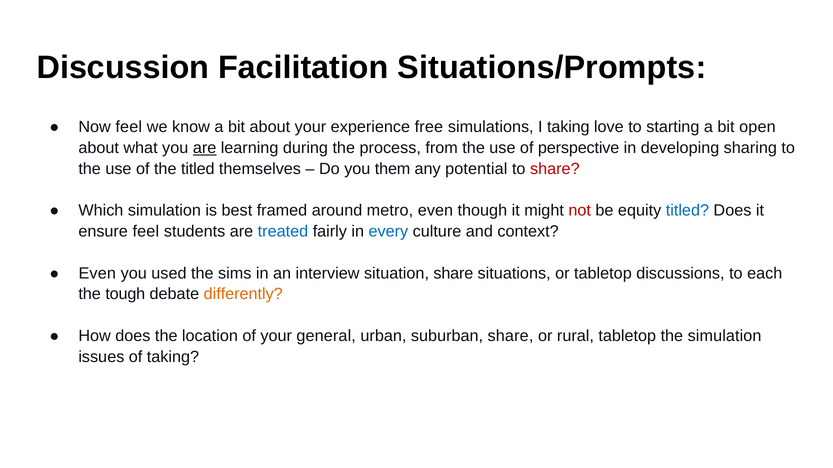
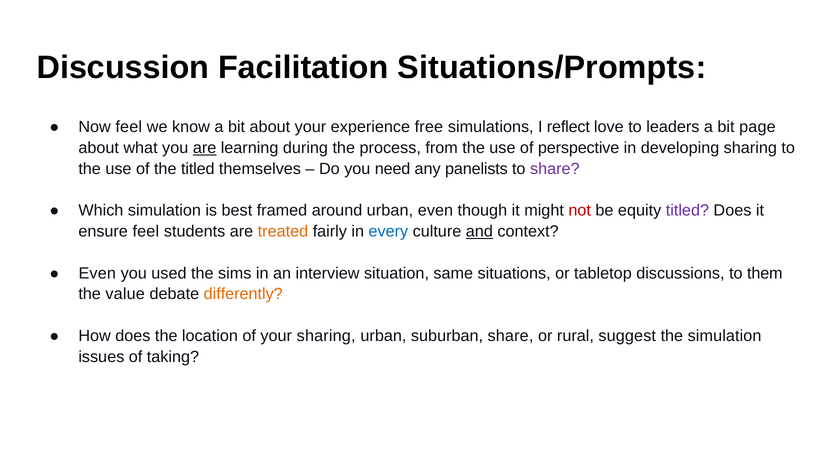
I taking: taking -> reflect (568, 127)
starting: starting -> leaders (673, 127)
open: open -> page (757, 127)
them: them -> need (393, 169)
potential: potential -> panelists (476, 169)
share colour: red -> purple (555, 169)
around metro: metro -> urban (390, 211)
titled colour: blue -> purple (687, 211)
treated colour: blue -> orange (283, 232)
and underline: none -> present (479, 232)
situation share: share -> same (453, 274)
each: each -> them (765, 274)
tough: tough -> value (125, 295)
your general: general -> sharing (326, 336)
rural tabletop: tabletop -> suggest (627, 336)
